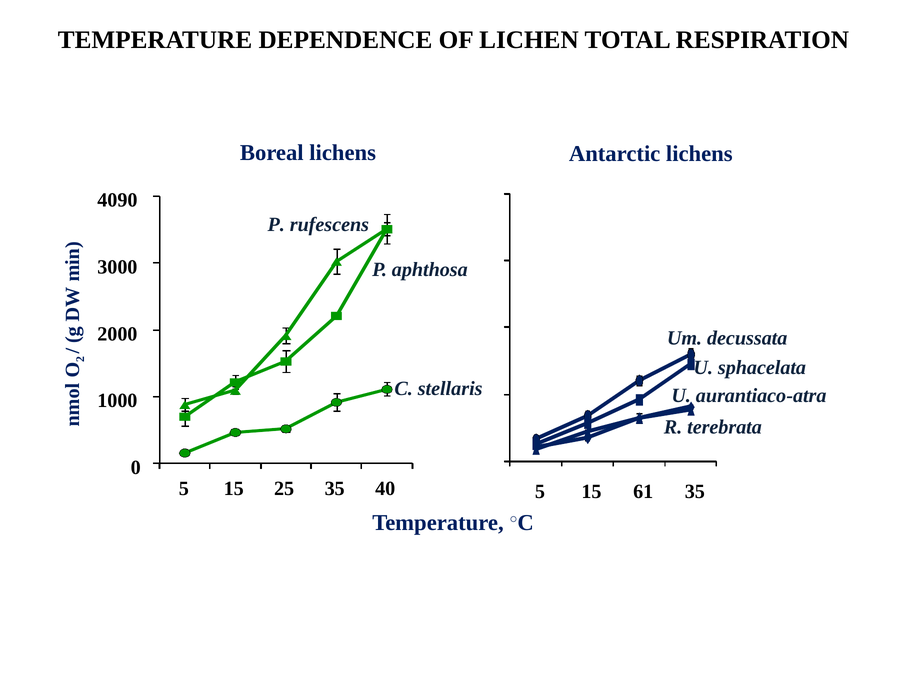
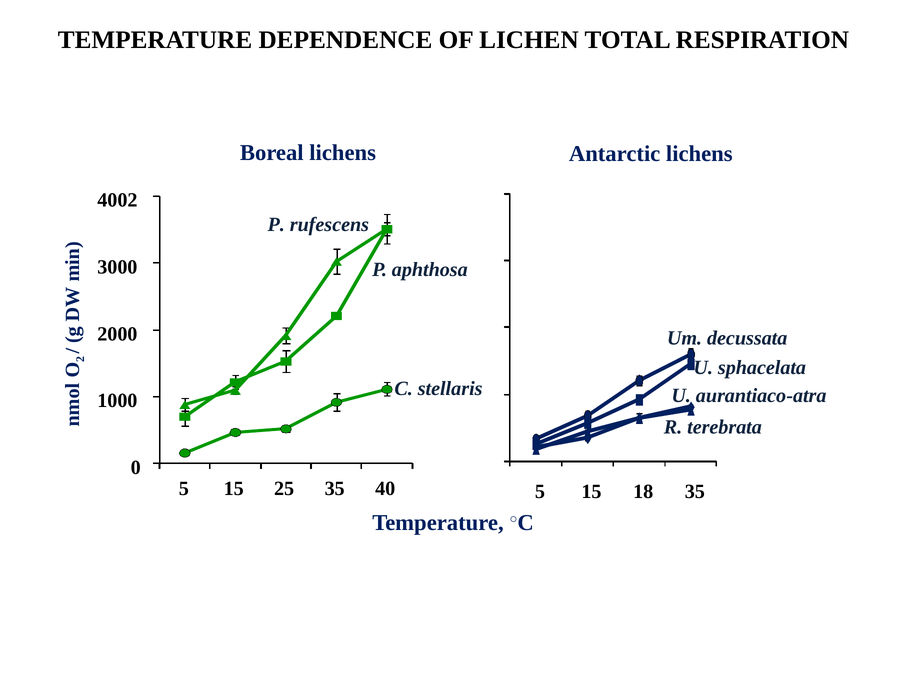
4090: 4090 -> 4002 (117, 200)
61: 61 -> 18 (643, 491)
